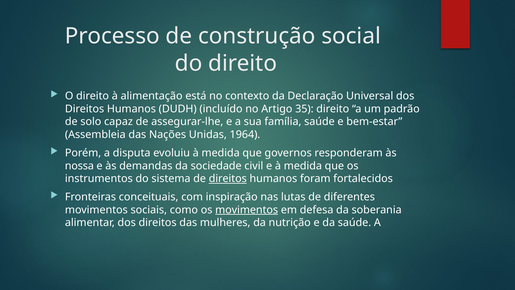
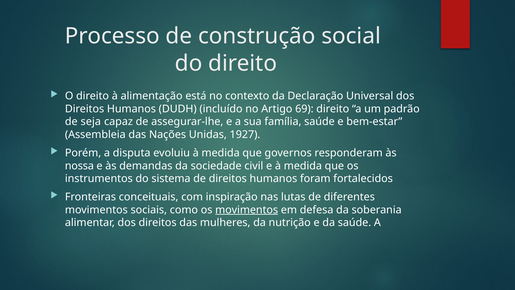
35: 35 -> 69 (304, 109)
solo: solo -> seja (91, 122)
1964: 1964 -> 1927 (245, 134)
direitos underline: present -> none (228, 178)
